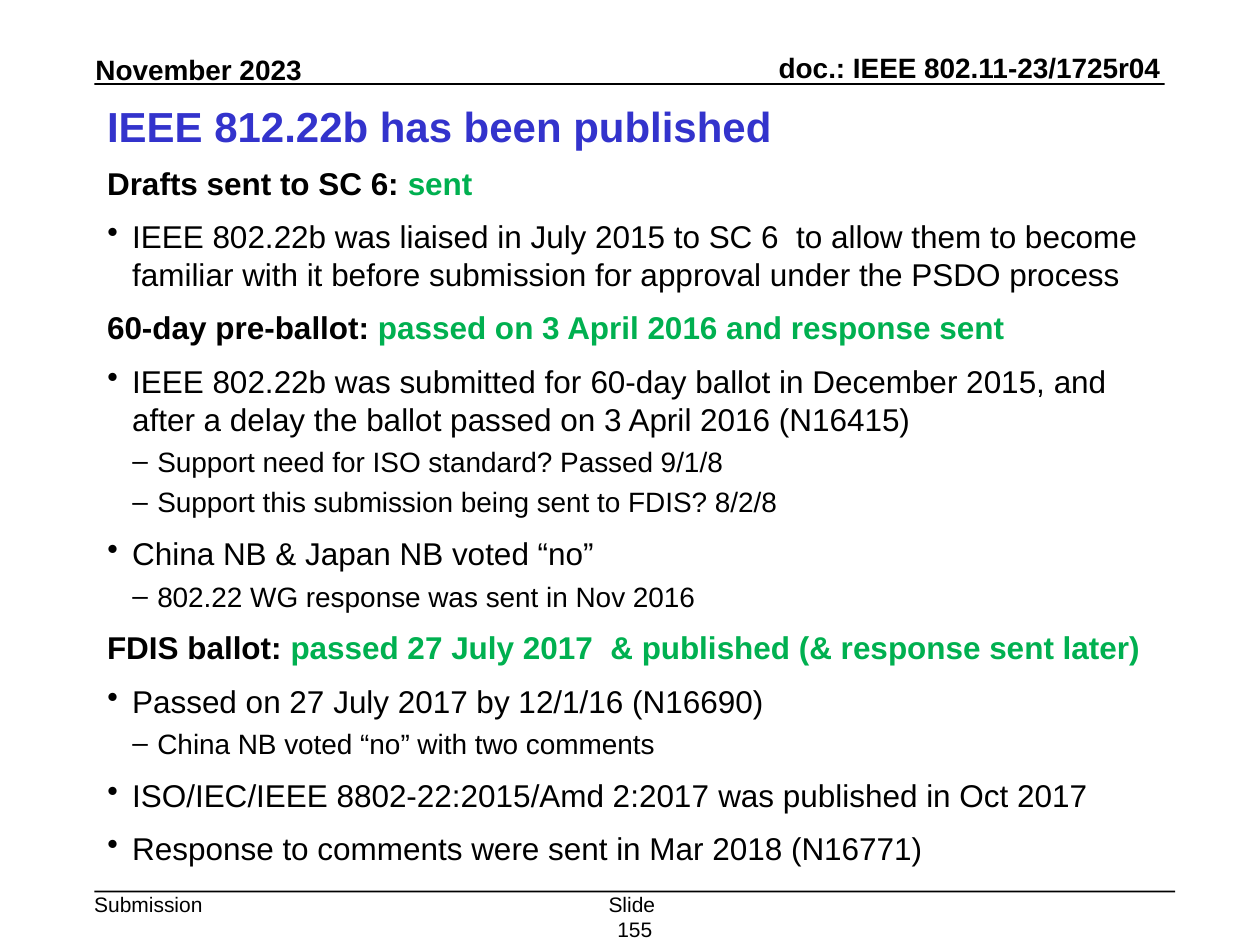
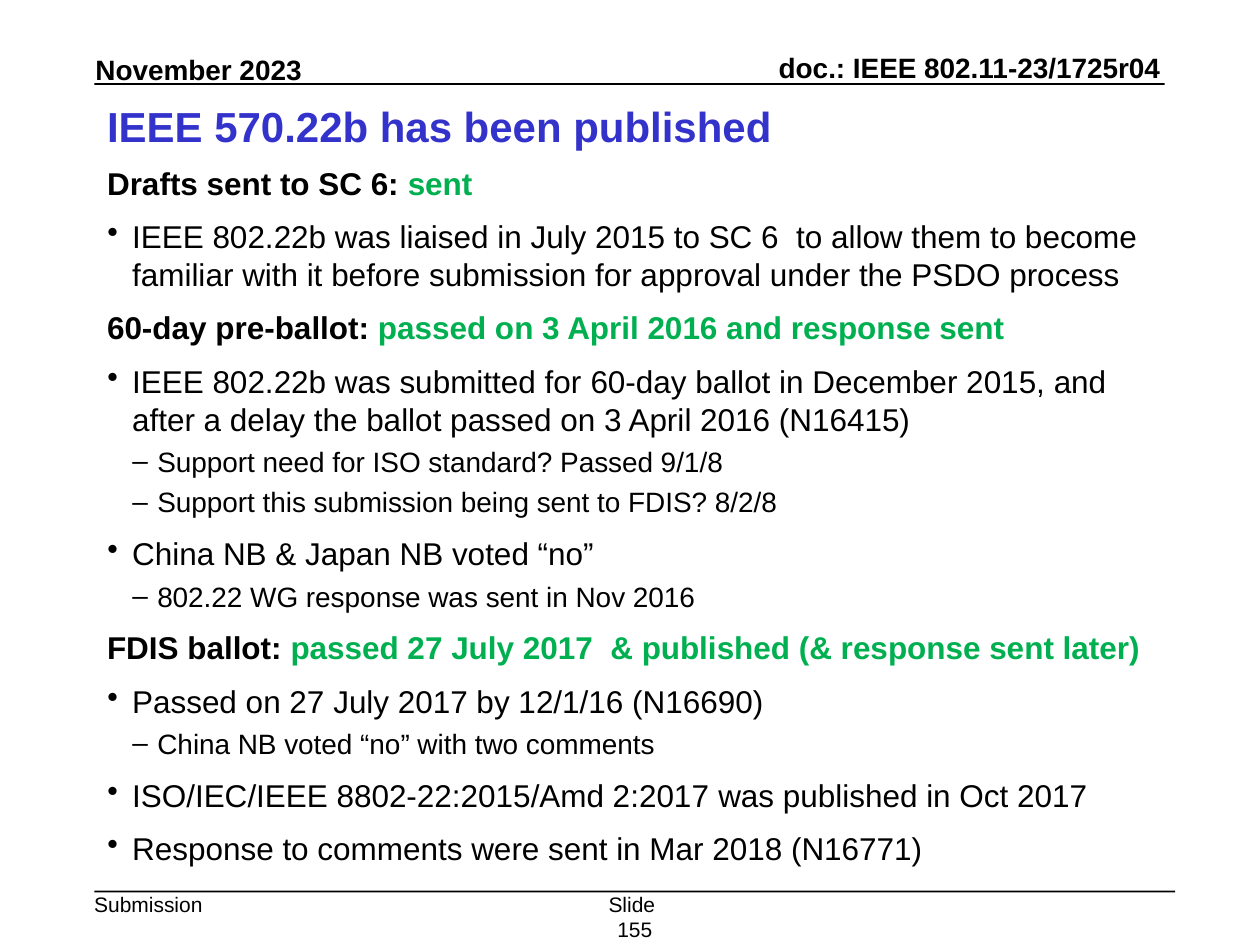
812.22b: 812.22b -> 570.22b (291, 129)
